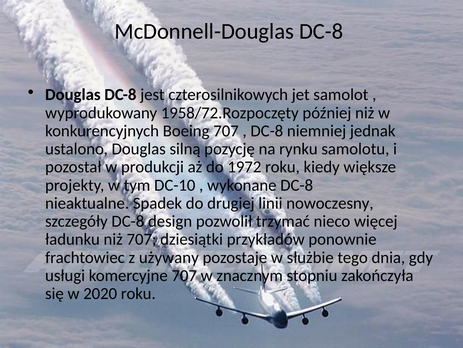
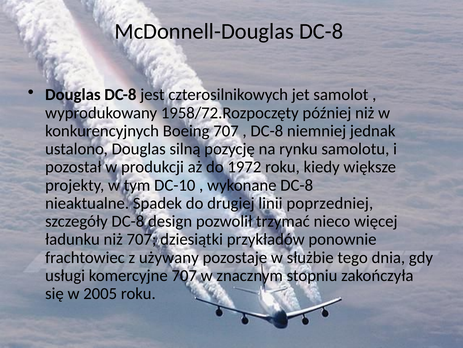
nowoczesny: nowoczesny -> poprzedniej (330, 203)
2020: 2020 -> 2005 (100, 293)
